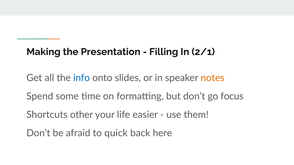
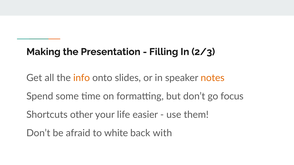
2/1: 2/1 -> 2/3 (203, 52)
info colour: blue -> orange (82, 78)
quick: quick -> white (116, 133)
here: here -> with (162, 133)
